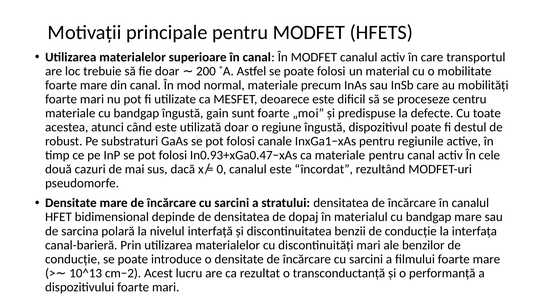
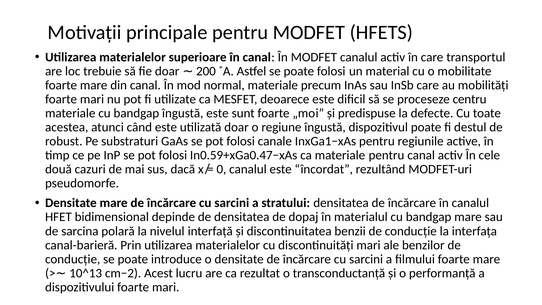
îngustă gain: gain -> este (217, 113)
In0.93+xGa0.47−xAs: In0.93+xGa0.47−xAs -> In0.59+xGa0.47−xAs (244, 155)
